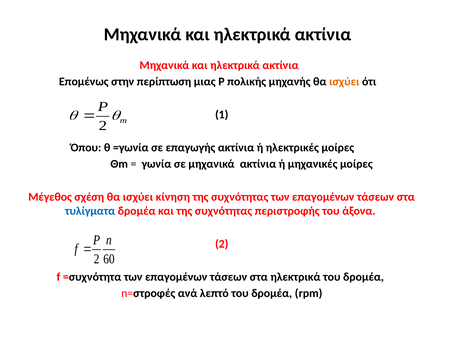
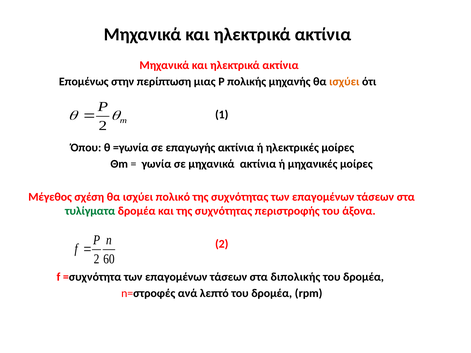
κίνηση: κίνηση -> πολικό (173, 197)
τυλίγματα colour: blue -> green (90, 211)
στα ηλεκτρικά: ηλεκτρικά -> διπολικής (295, 277)
